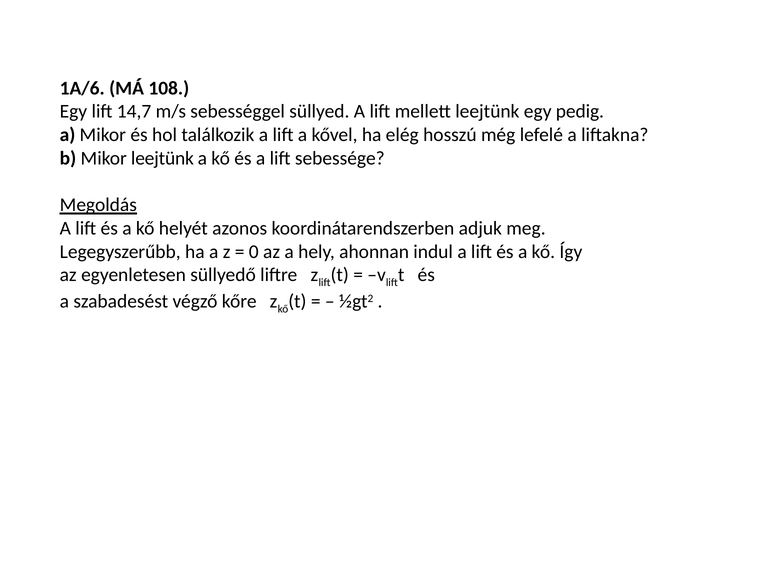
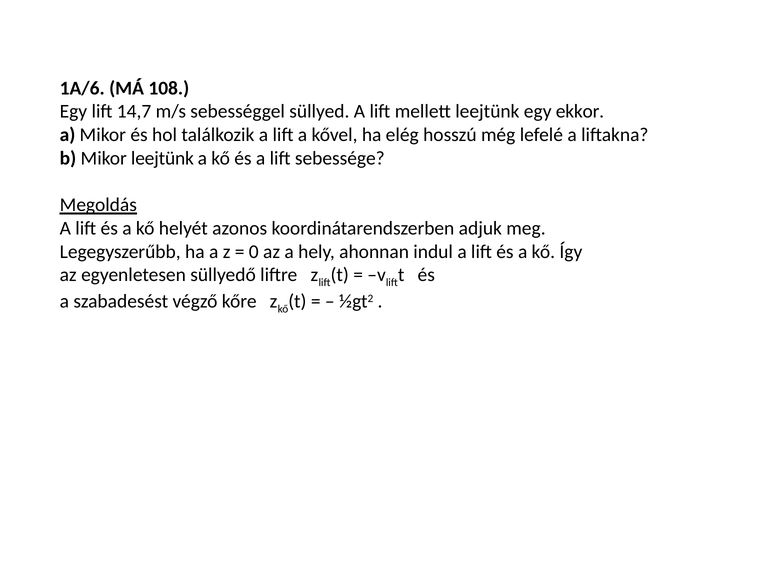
pedig: pedig -> ekkor (580, 111)
